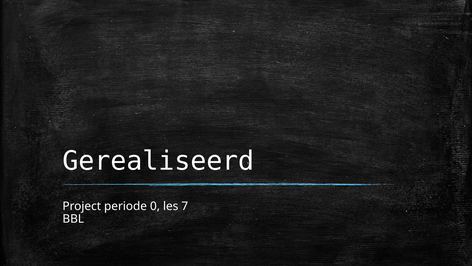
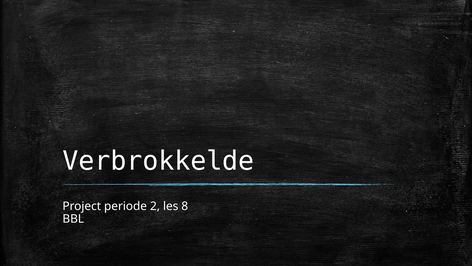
Gerealiseerd: Gerealiseerd -> Verbrokkelde (158, 161)
0: 0 -> 2 (155, 206)
7: 7 -> 8 (185, 206)
